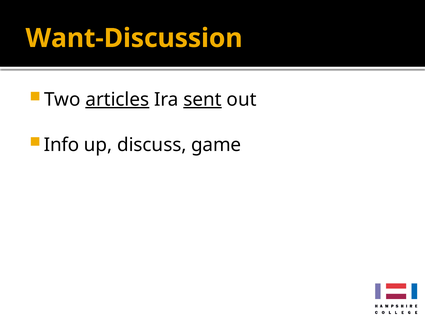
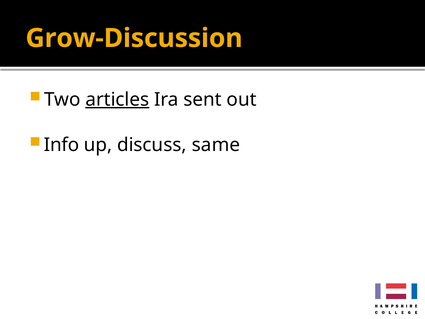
Want-Discussion: Want-Discussion -> Grow-Discussion (134, 38)
sent underline: present -> none (203, 99)
game: game -> same (216, 145)
